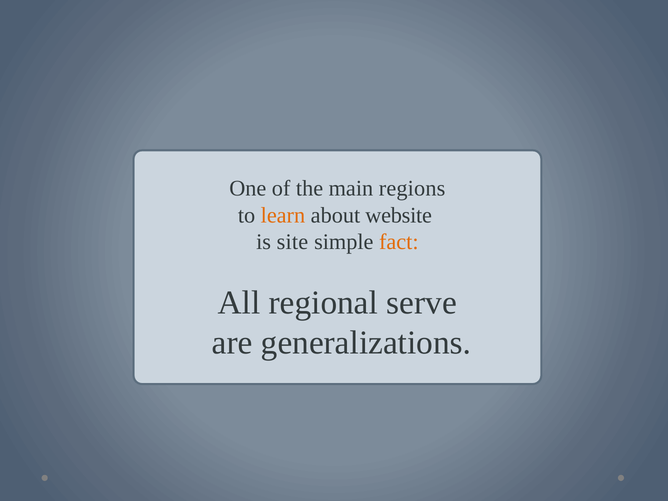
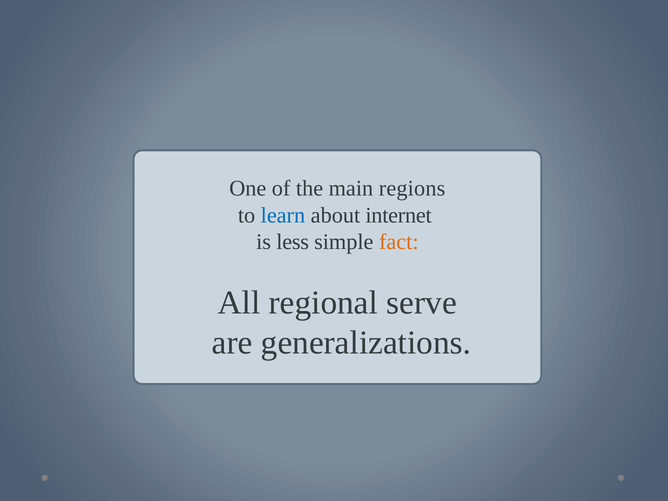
learn colour: orange -> blue (283, 215)
website: website -> internet (399, 215)
site: site -> less (293, 242)
